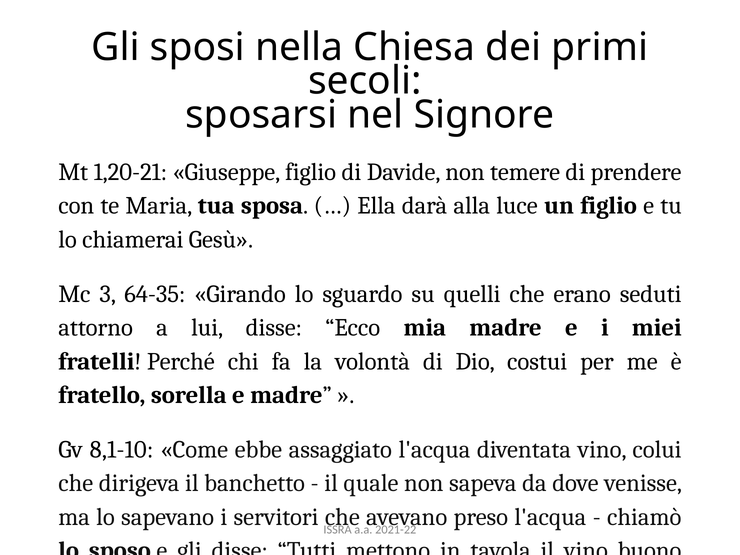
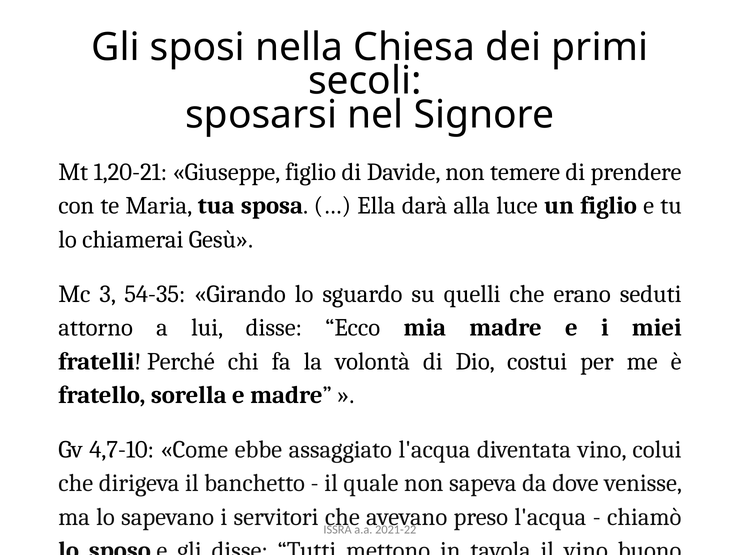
64-35: 64-35 -> 54-35 (155, 294)
8,1-10: 8,1-10 -> 4,7-10 (122, 449)
